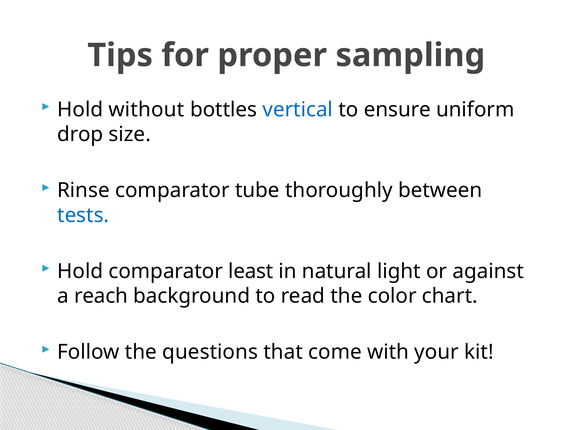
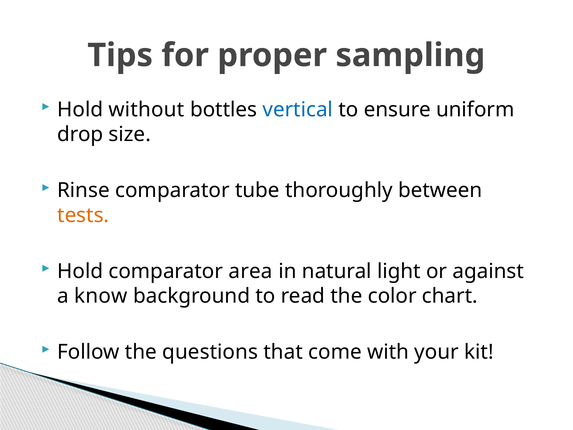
tests colour: blue -> orange (83, 215)
least: least -> area (251, 271)
reach: reach -> know (101, 296)
